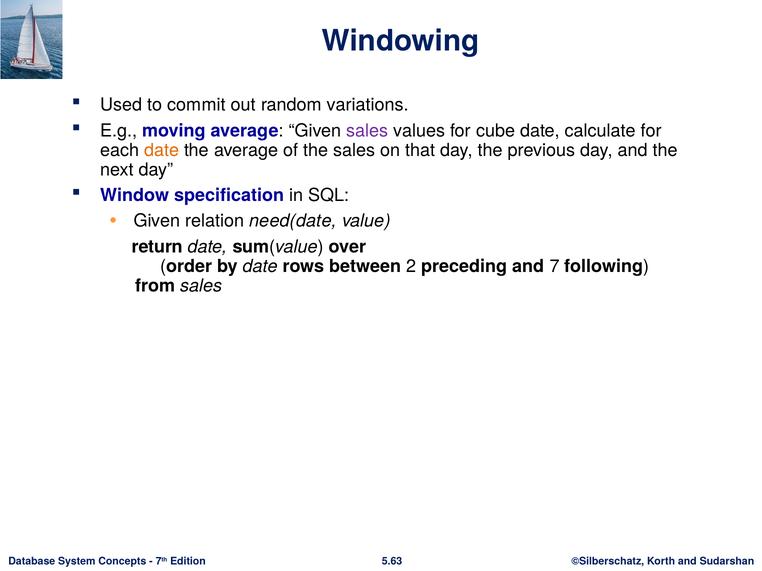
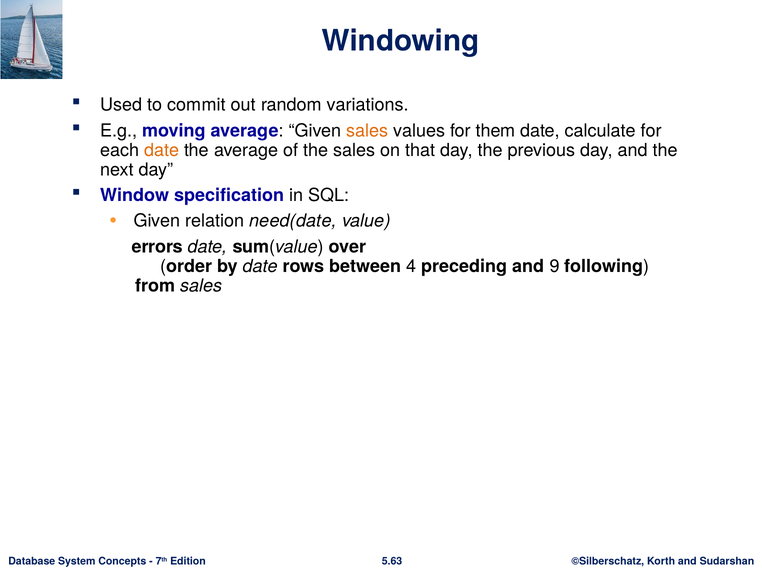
sales colour: purple -> orange (367, 131)
cube: cube -> them (496, 131)
return: return -> errors (157, 247)
2: 2 -> 4 (411, 266)
7: 7 -> 9 (555, 266)
